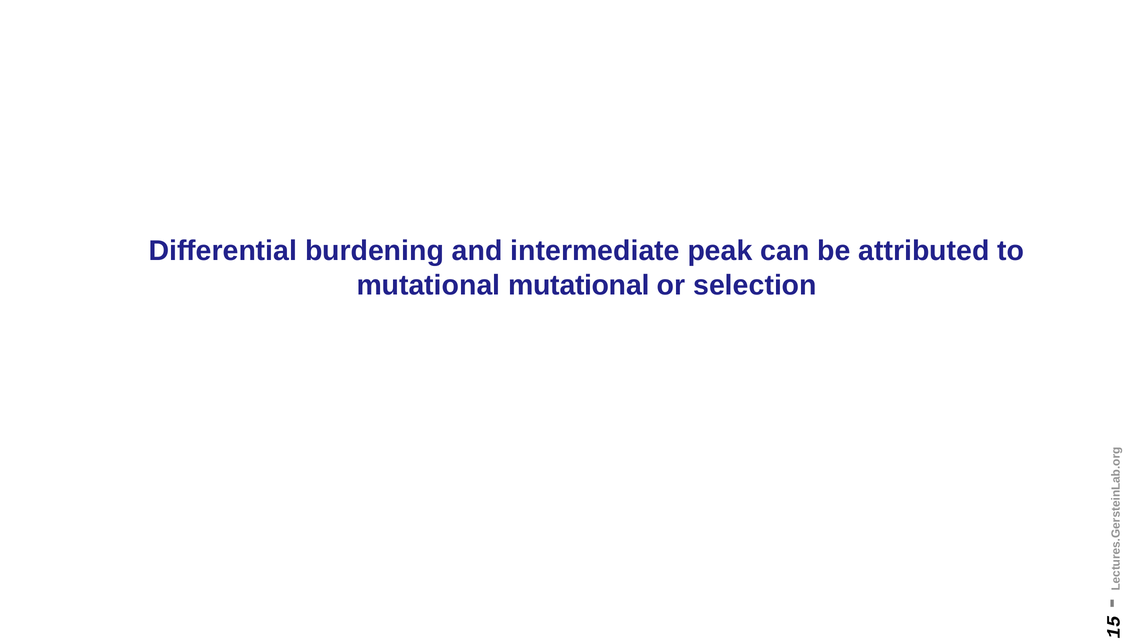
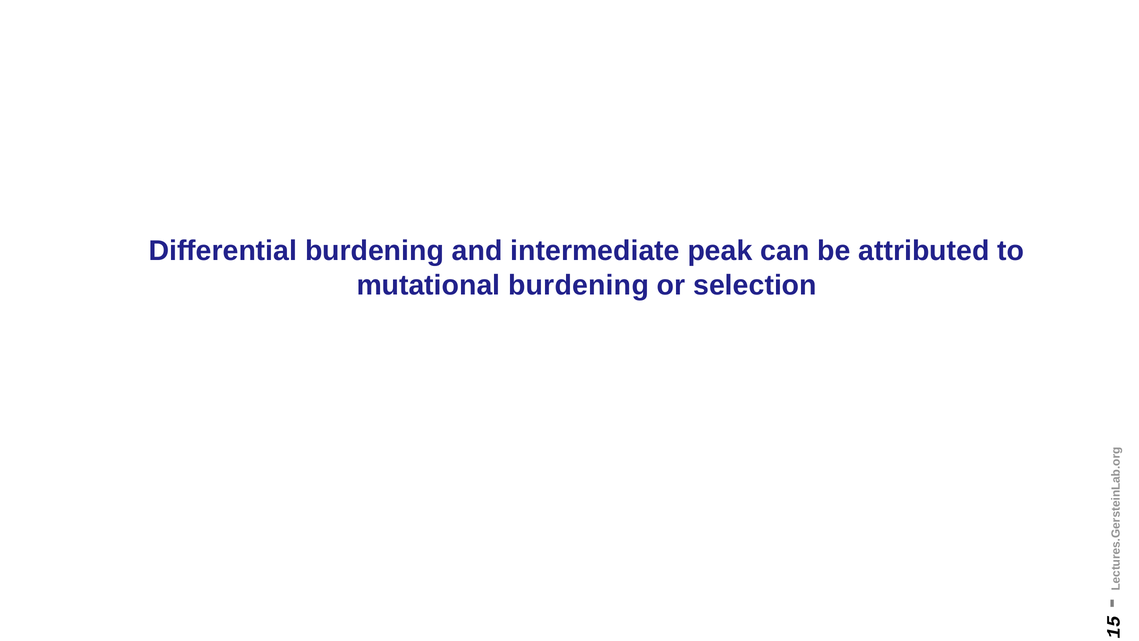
mutational mutational: mutational -> burdening (579, 285)
